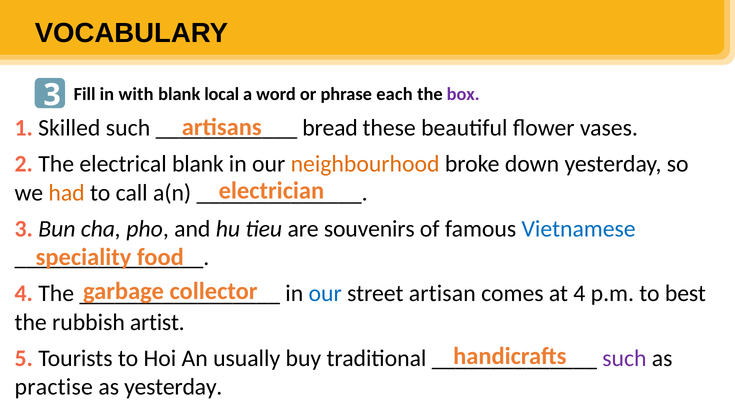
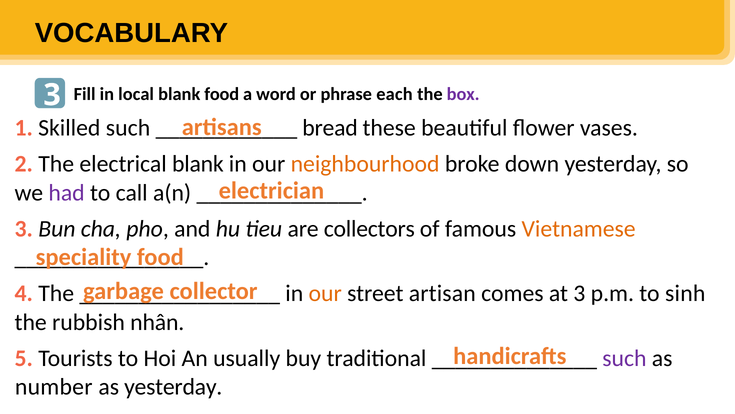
with: with -> local (136, 94)
blank local: local -> food (222, 94)
had colour: orange -> purple (67, 192)
souvenirs: souvenirs -> collectors (369, 229)
Vietnamese colour: blue -> orange (579, 229)
our colour: blue -> orange (325, 293)
at 4: 4 -> 3 (579, 293)
best: best -> sinh (685, 293)
artist: artist -> nhân (157, 322)
practise: practise -> number (54, 386)
